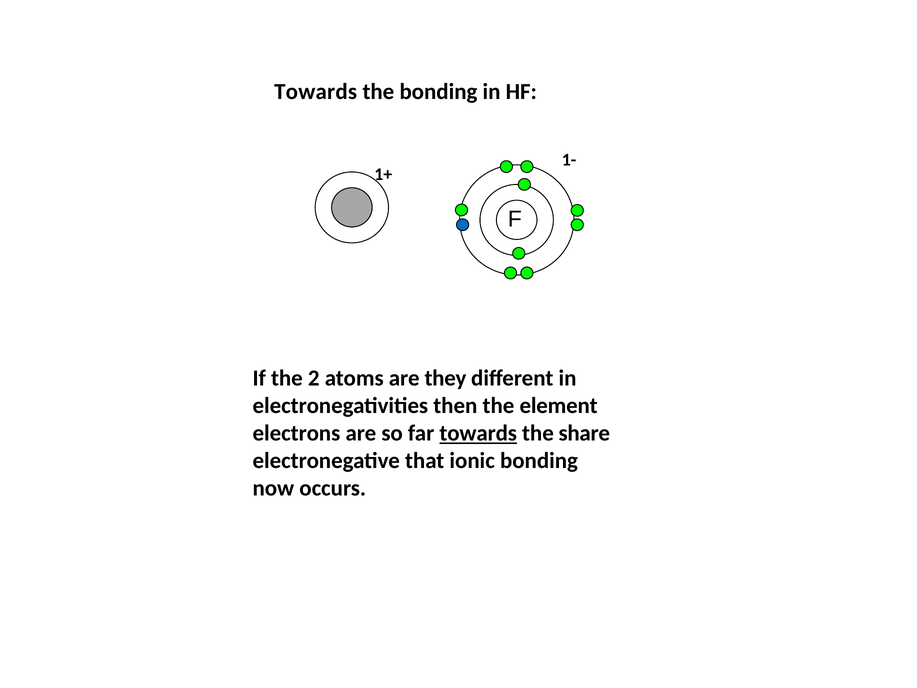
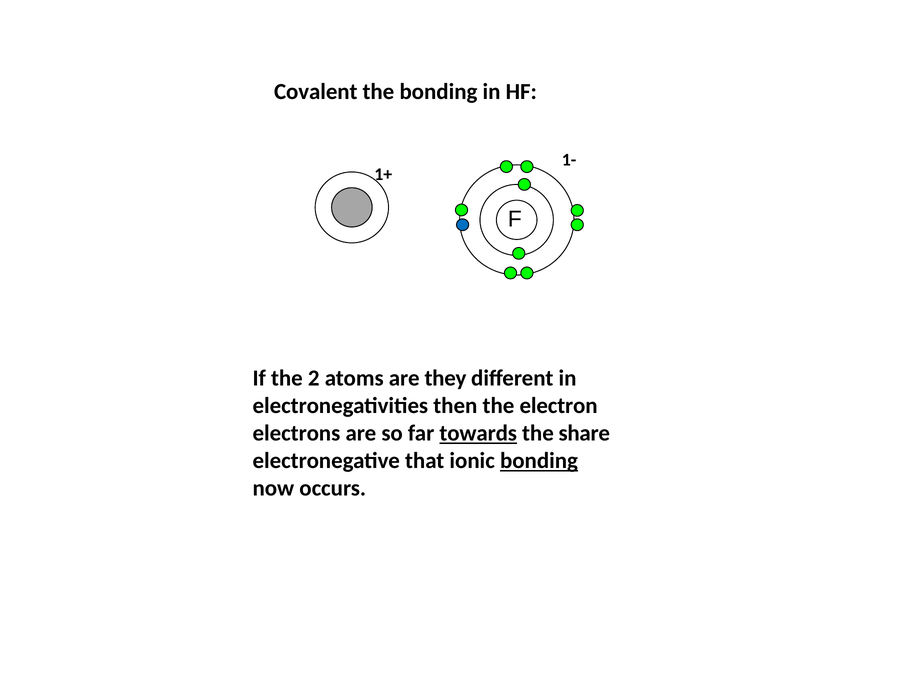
Towards: Towards -> Covalent (316, 91)
element: element -> electron (559, 406)
bonding underline: none -> present (539, 461)
